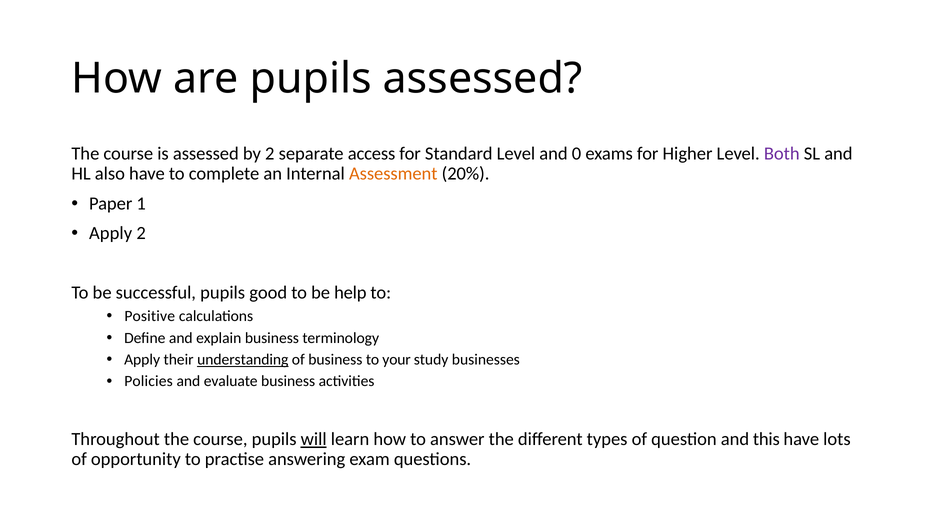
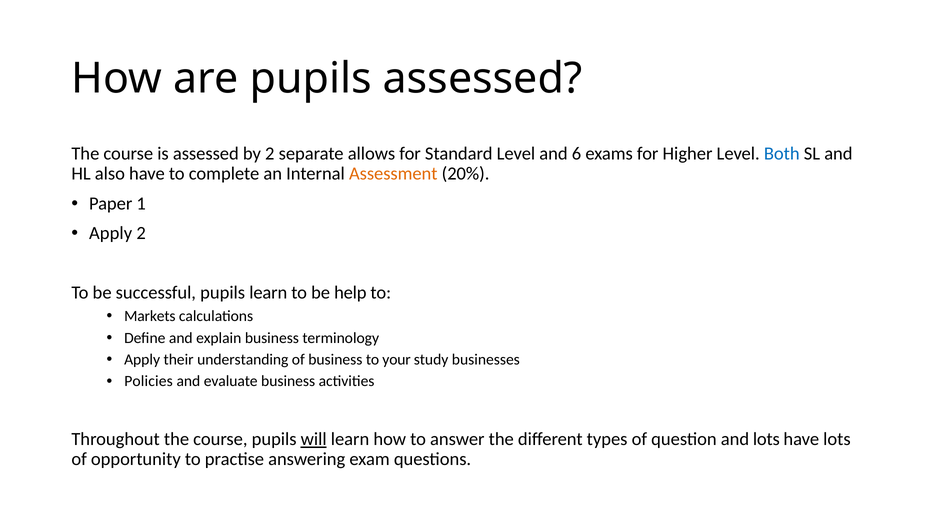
access: access -> allows (371, 154)
0: 0 -> 6 (577, 154)
Both colour: purple -> blue (782, 154)
pupils good: good -> learn (268, 293)
Positive: Positive -> Markets (150, 316)
understanding underline: present -> none (243, 360)
and this: this -> lots (766, 439)
